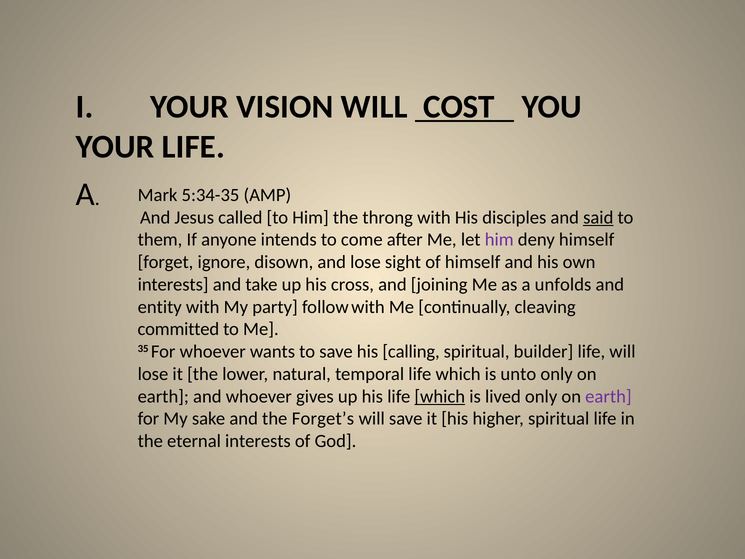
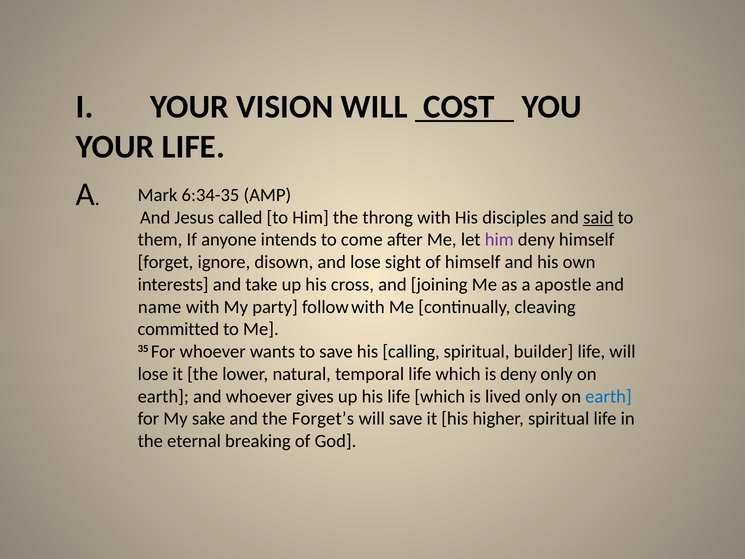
5:34-35: 5:34-35 -> 6:34-35 (211, 195)
unfolds: unfolds -> apostle (563, 284)
entity: entity -> name (160, 307)
is unto: unto -> deny (518, 374)
which underline: present -> none (440, 396)
earth colour: purple -> blue (608, 396)
eternal interests: interests -> breaking (258, 441)
